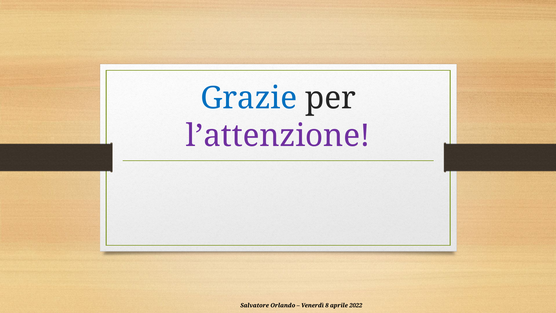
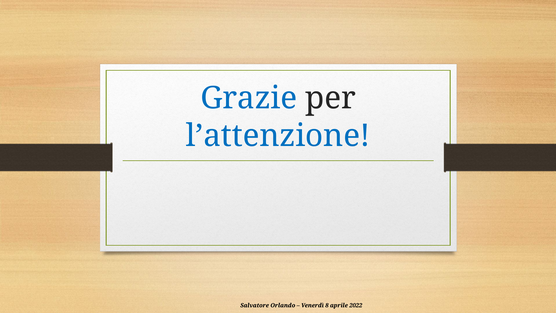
l’attenzione colour: purple -> blue (278, 136)
